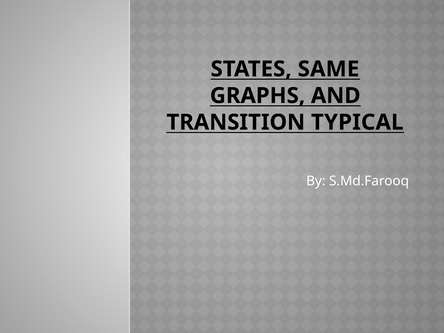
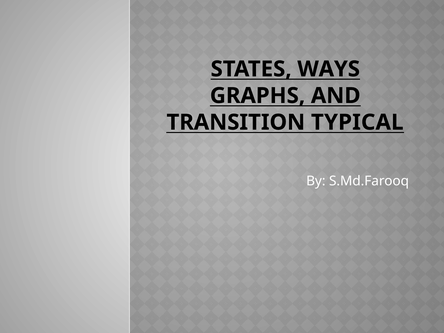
SAME: SAME -> WAYS (329, 69)
